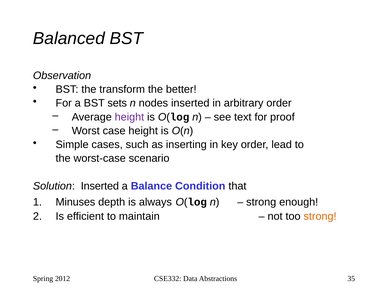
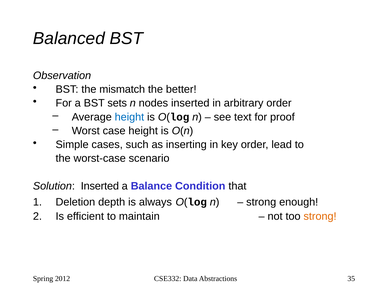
transform: transform -> mismatch (122, 89)
height colour: purple -> blue (129, 117)
Minuses: Minuses -> Deletion (75, 202)
